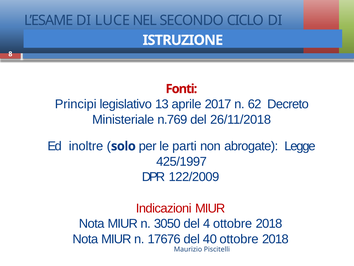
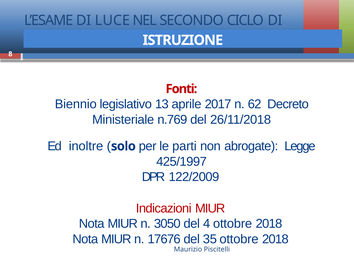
Principi: Principi -> Biennio (76, 104)
40: 40 -> 35 (210, 239)
